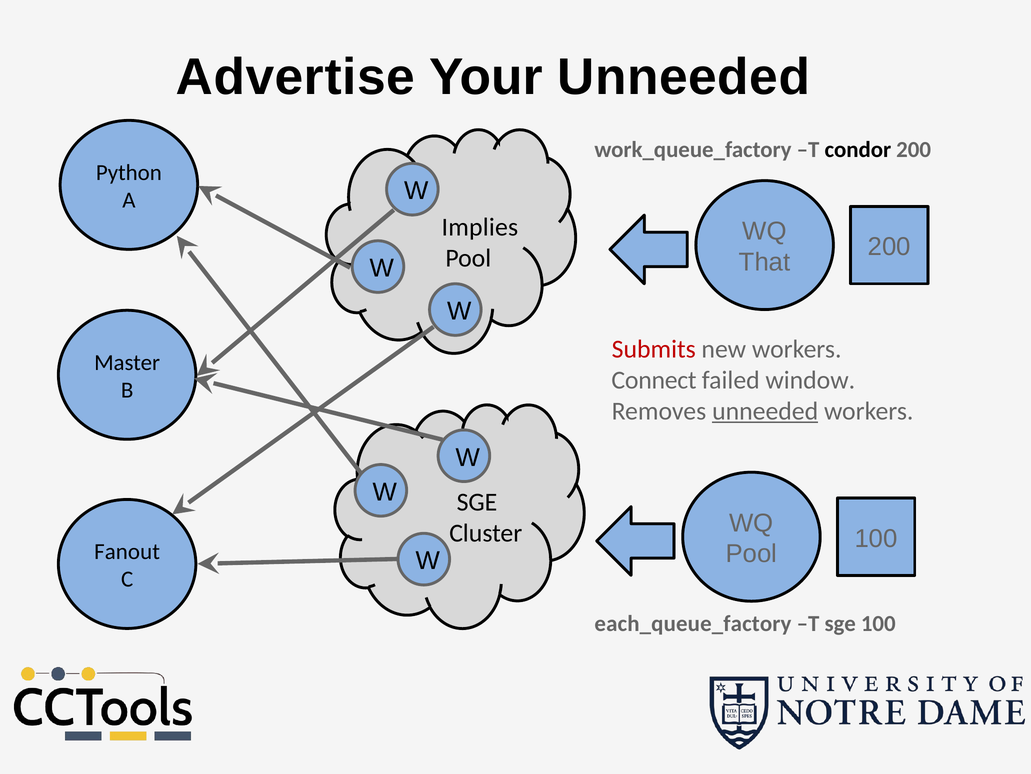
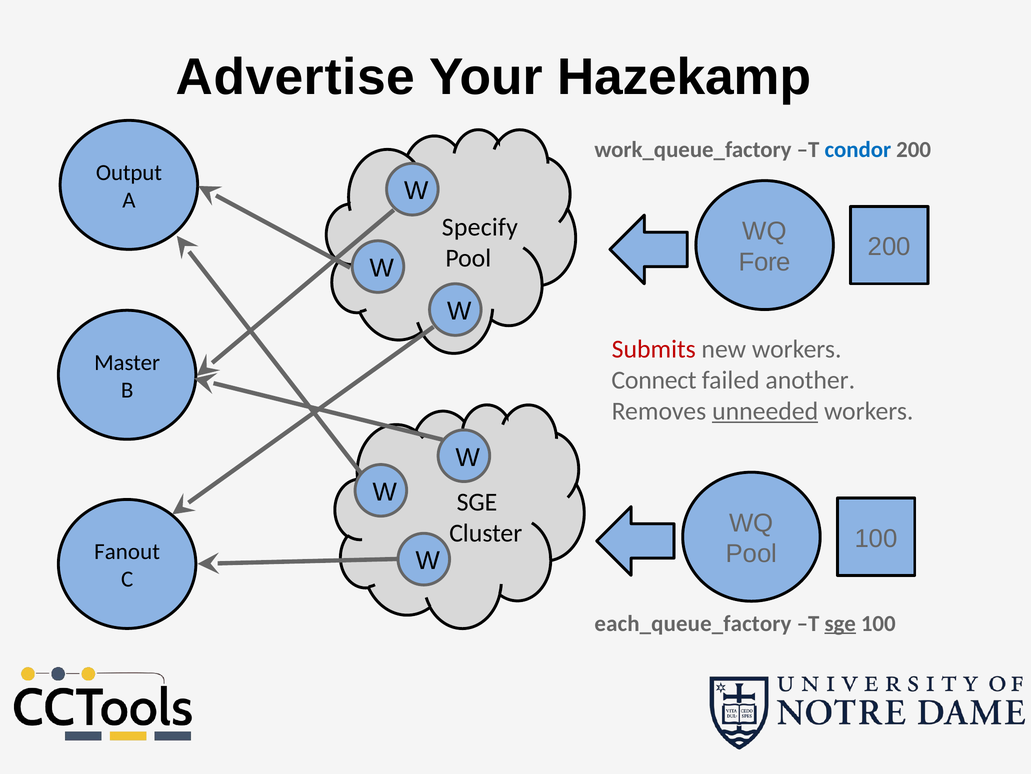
Your Unneeded: Unneeded -> Hazekamp (684, 77)
condor colour: black -> blue (858, 149)
Python: Python -> Output (129, 173)
Implies: Implies -> Specify (480, 227)
That: That -> Fore (765, 262)
window: window -> another (810, 380)
sge underline: none -> present (840, 623)
